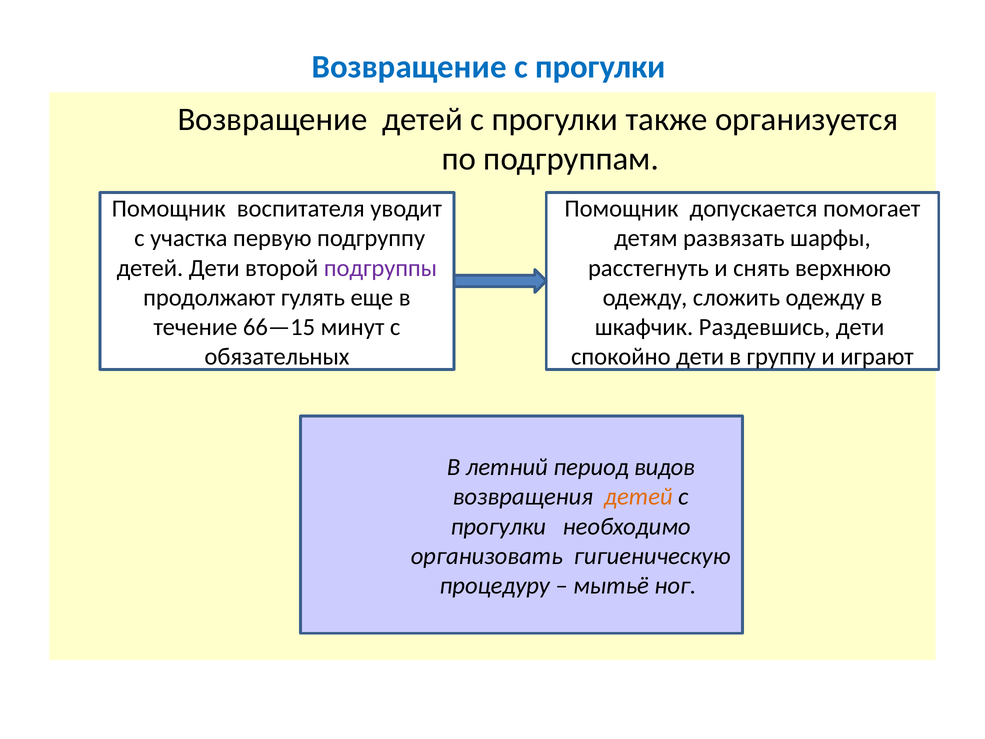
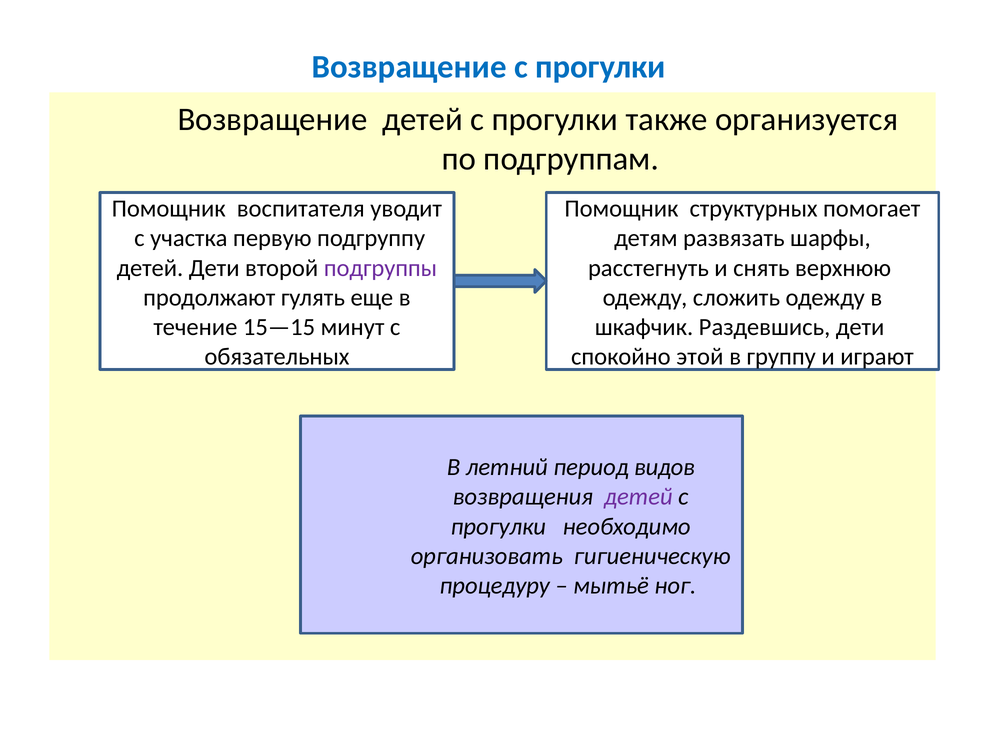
допускается: допускается -> структурных (754, 209)
66—15: 66—15 -> 15—15 (279, 327)
спокойно дети: дети -> этой (700, 356)
детей colour: orange -> purple (638, 497)
